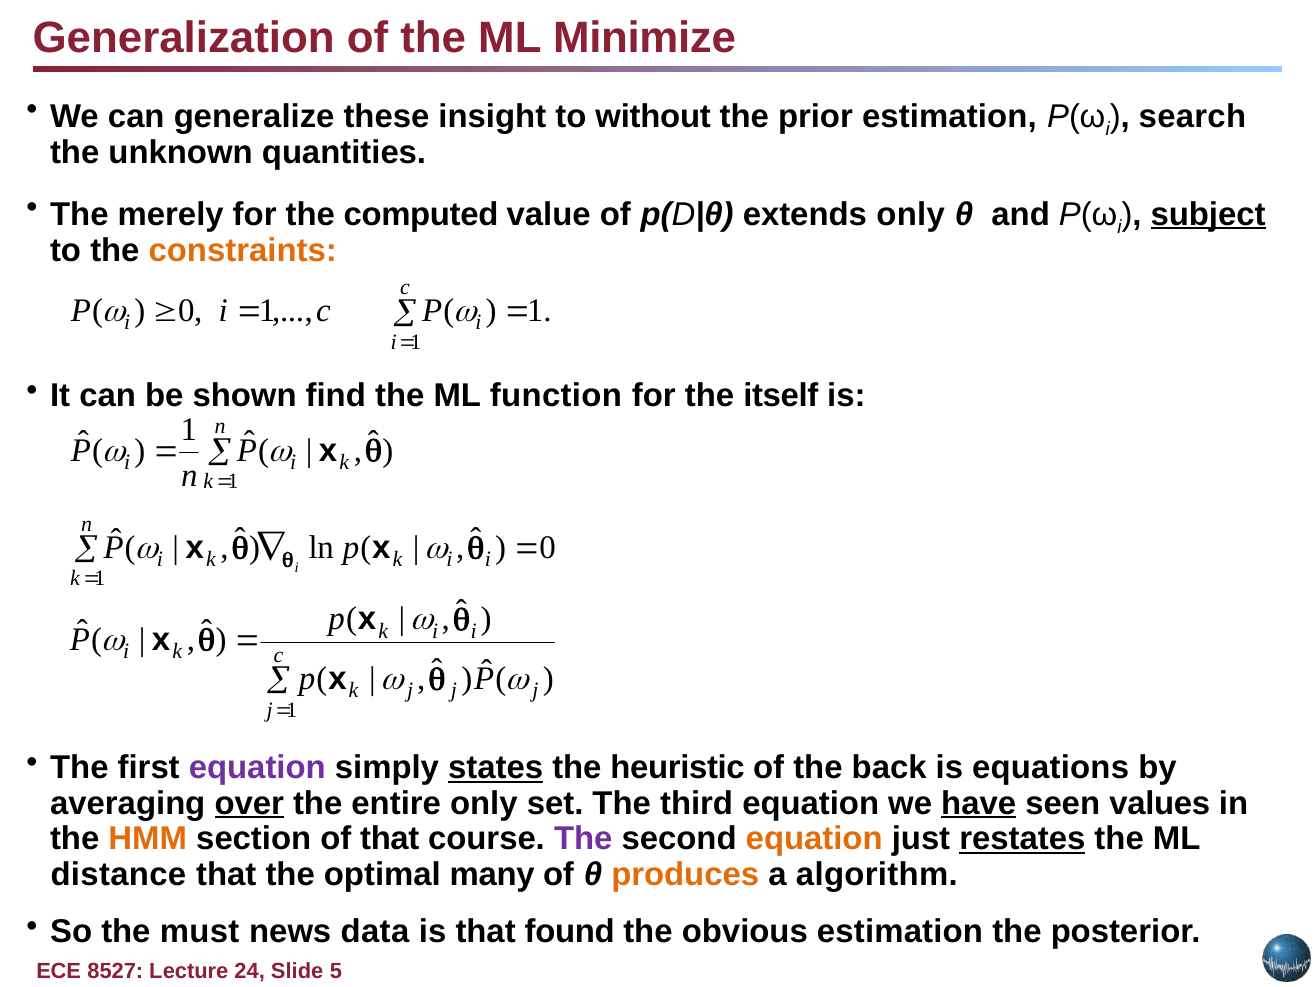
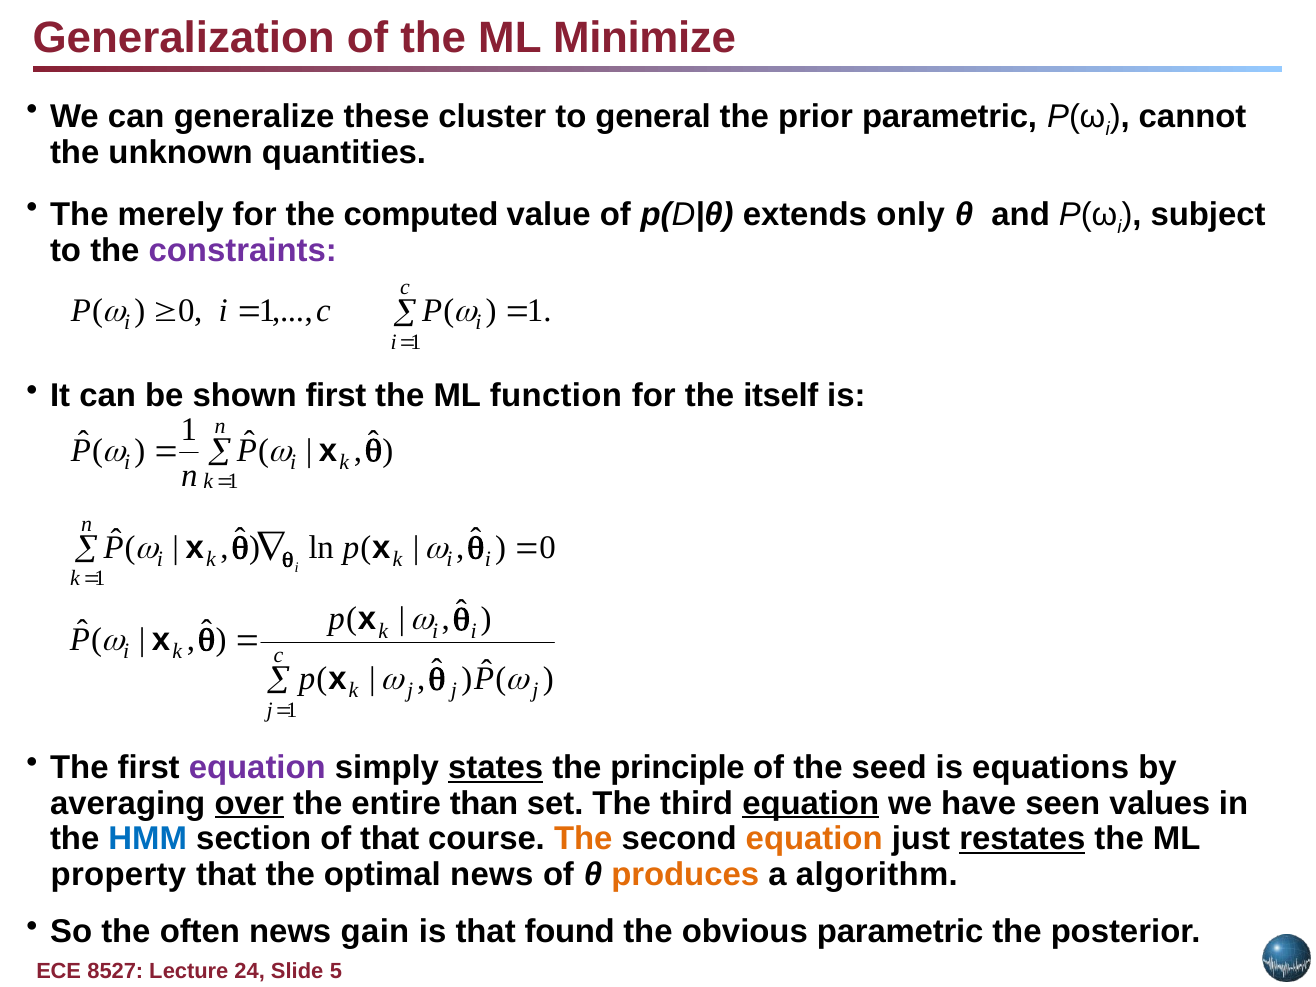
insight: insight -> cluster (492, 116)
without: without -> general (653, 116)
prior estimation: estimation -> parametric (950, 116)
search: search -> cannot (1193, 116)
subject underline: present -> none (1208, 214)
constraints colour: orange -> purple (243, 251)
shown find: find -> first (336, 396)
heuristic: heuristic -> principle (678, 768)
back: back -> seed (889, 768)
entire only: only -> than (484, 803)
equation underline: none -> present (811, 803)
have underline: present -> none (979, 803)
HMM colour: orange -> blue (148, 839)
The colour: purple -> orange (583, 839)
distance: distance -> property (118, 874)
optimal many: many -> news (492, 874)
must: must -> often (200, 932)
data: data -> gain (375, 932)
obvious estimation: estimation -> parametric (900, 932)
